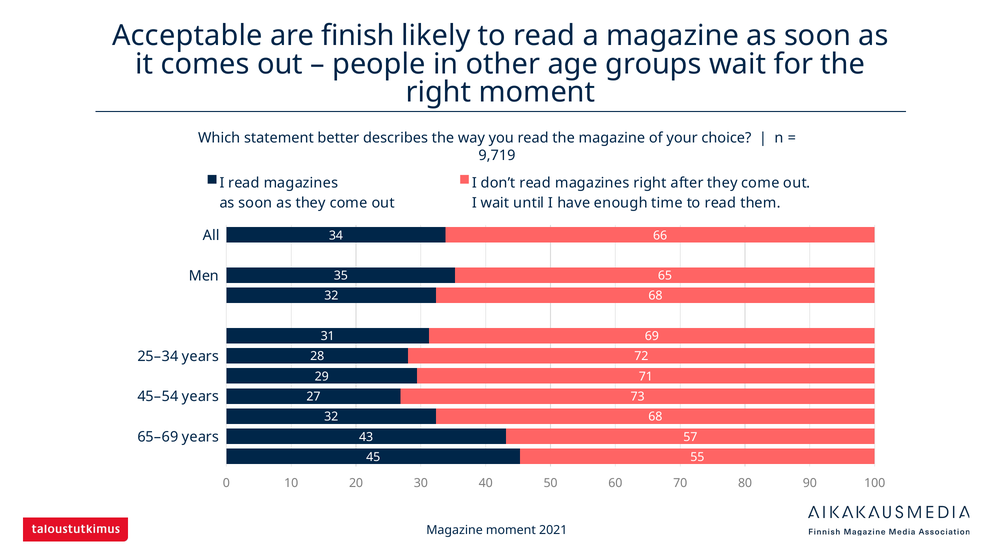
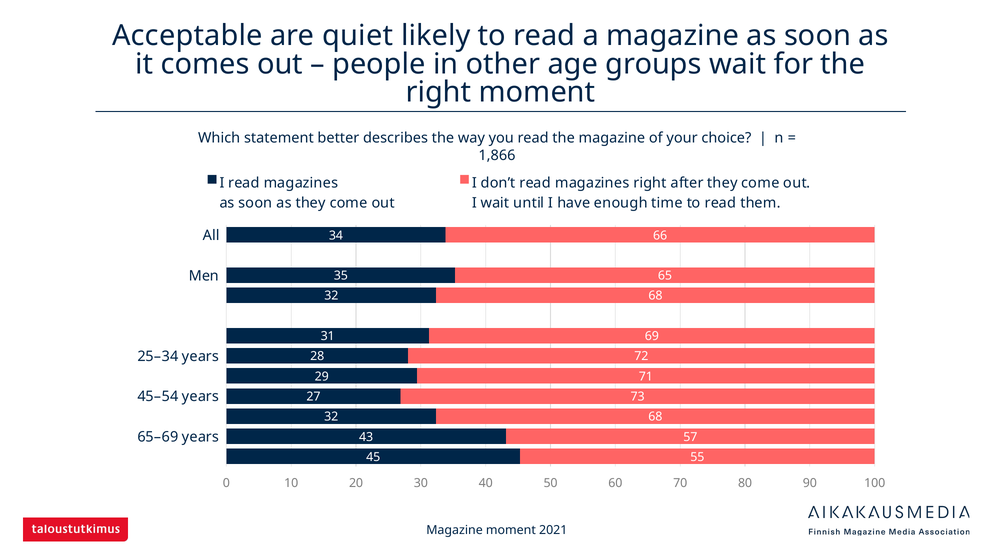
finish: finish -> quiet (358, 36)
9,719: 9,719 -> 1,866 (497, 156)
